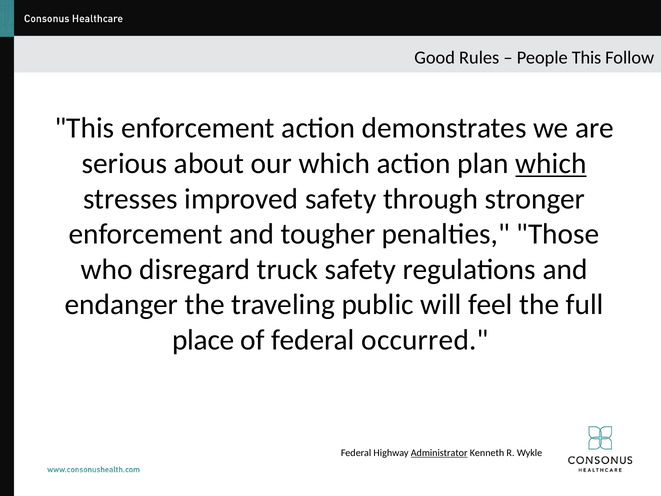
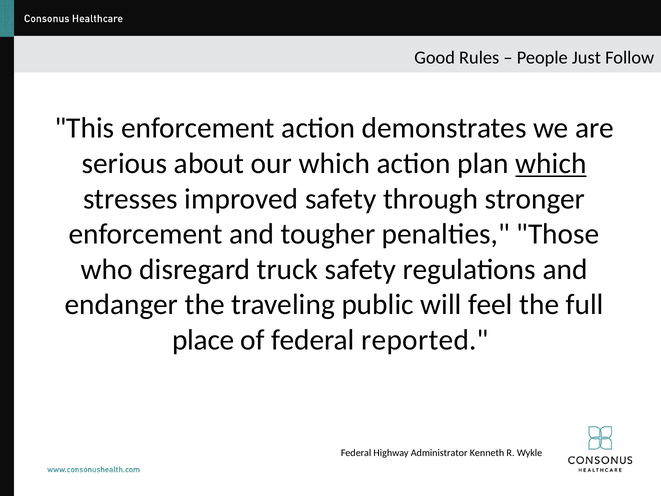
People This: This -> Just (586, 57)
occurred: occurred -> reported (425, 340)
Administrator underline: present -> none (439, 453)
